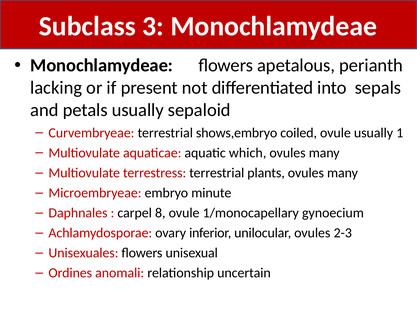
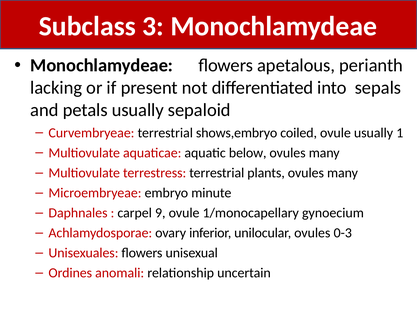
which: which -> below (248, 153)
8: 8 -> 9 (160, 213)
2-3: 2-3 -> 0-3 (343, 233)
